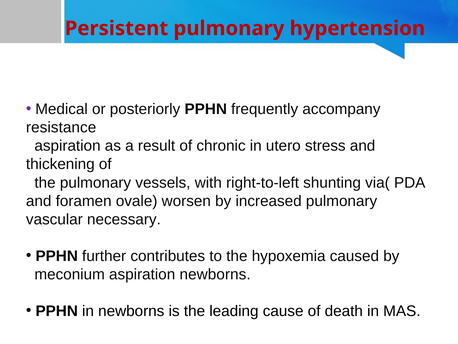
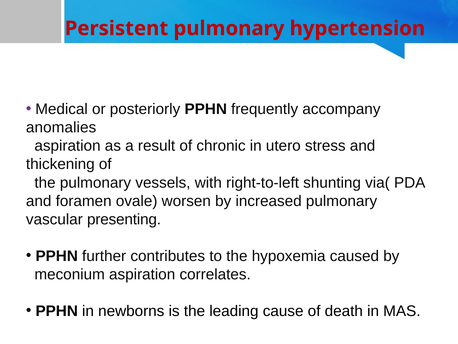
resistance: resistance -> anomalies (61, 127)
necessary: necessary -> presenting (124, 219)
aspiration newborns: newborns -> correlates (215, 274)
